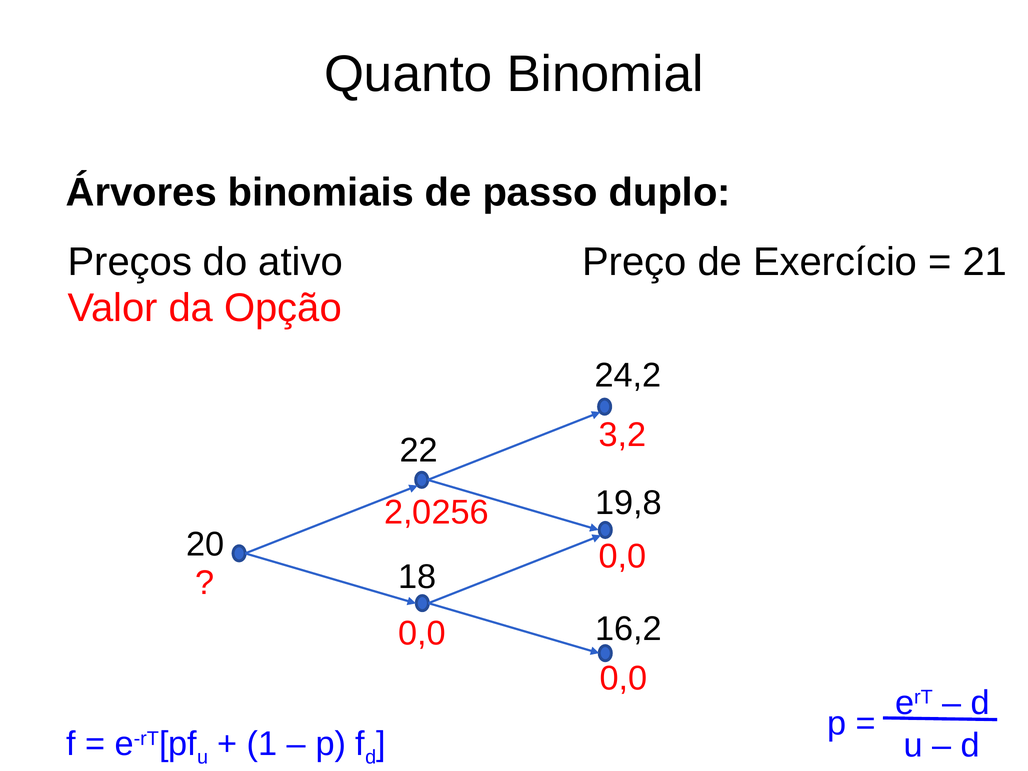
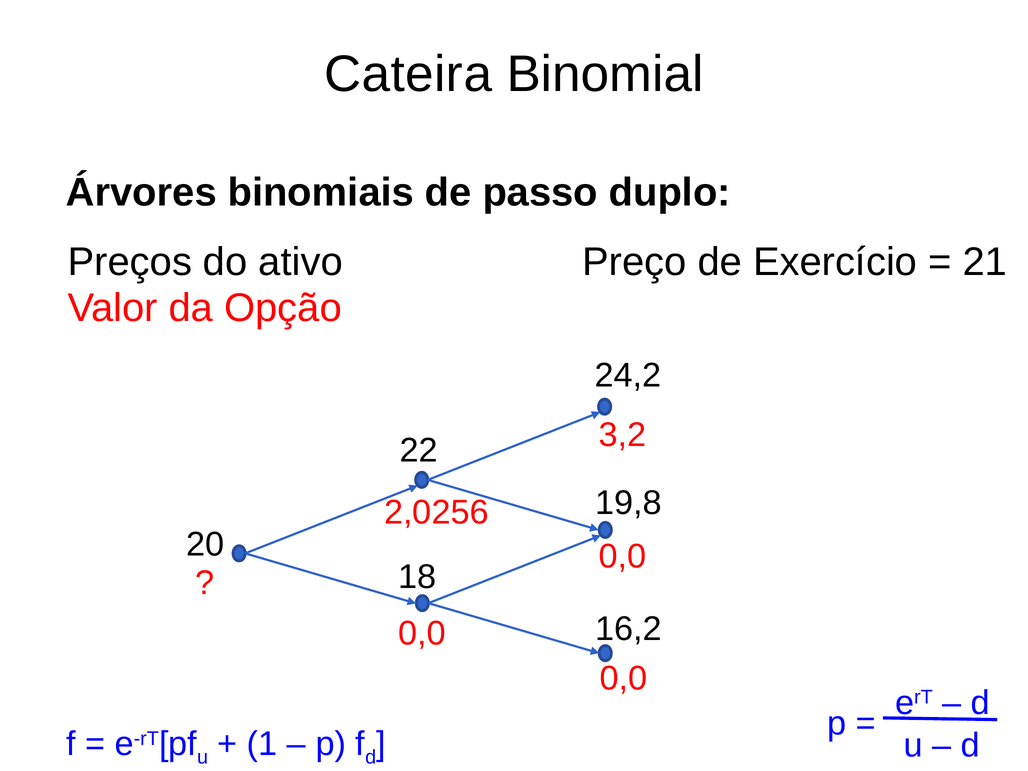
Quanto: Quanto -> Cateira (408, 74)
